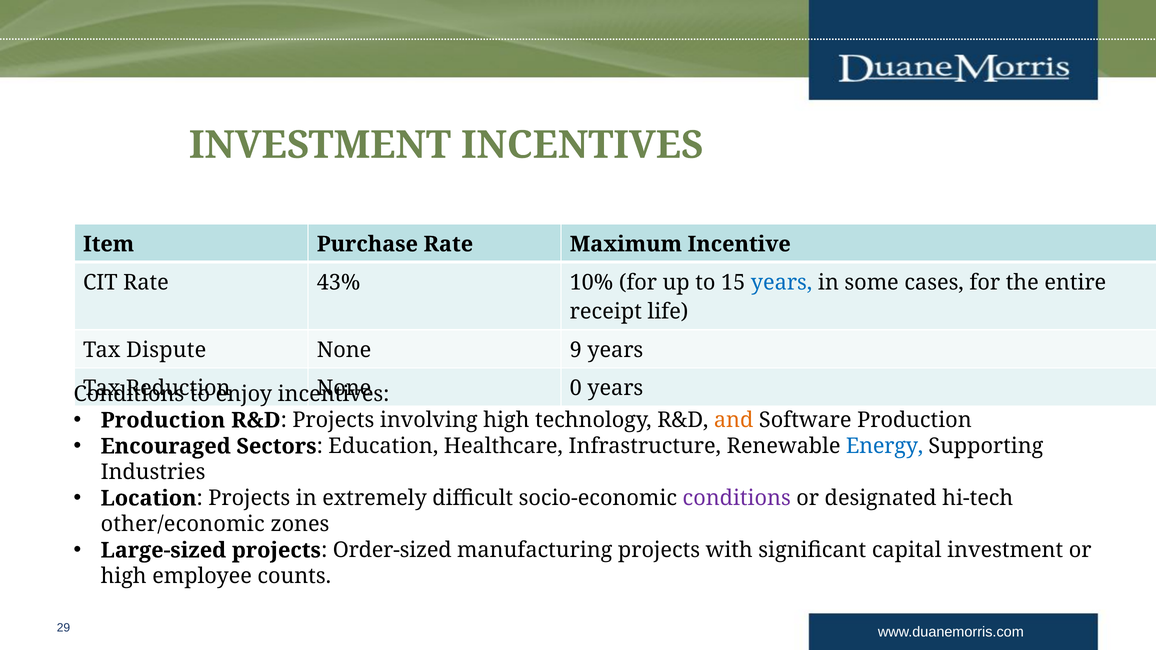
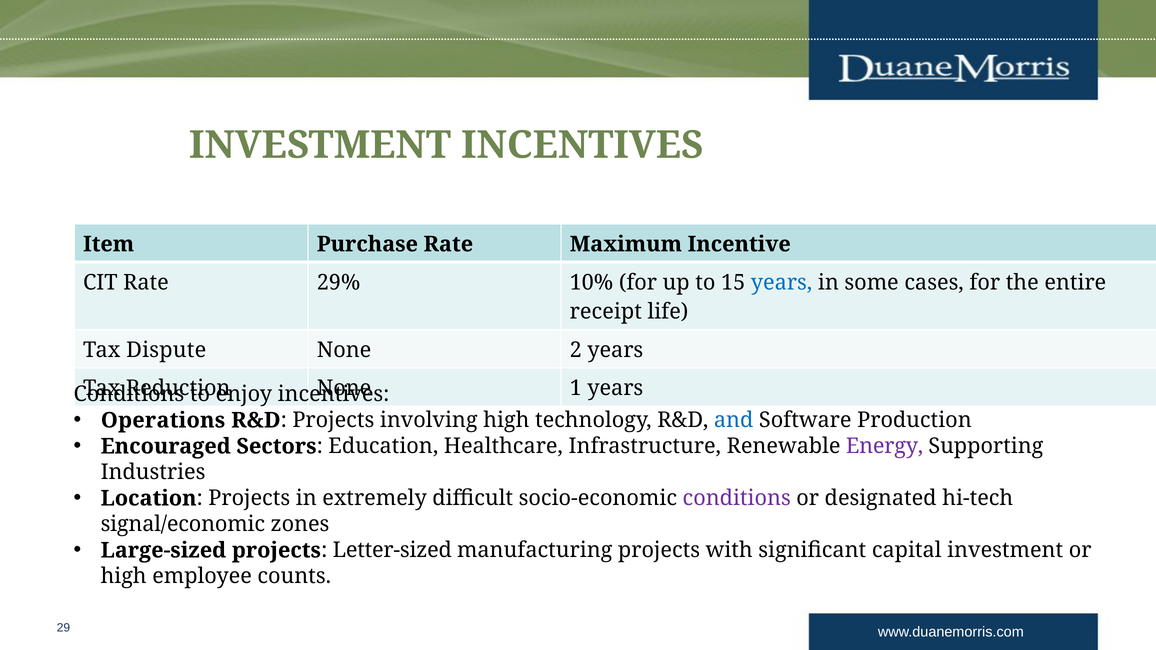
43%: 43% -> 29% (339, 282)
9: 9 -> 2 (576, 350)
0: 0 -> 1 (576, 388)
Production: Production -> Operations (163, 420)
and colour: orange -> blue (734, 420)
Energy colour: blue -> purple (885, 446)
other/economic: other/economic -> signal/economic (183, 525)
Order-sized: Order-sized -> Letter-sized (392, 551)
